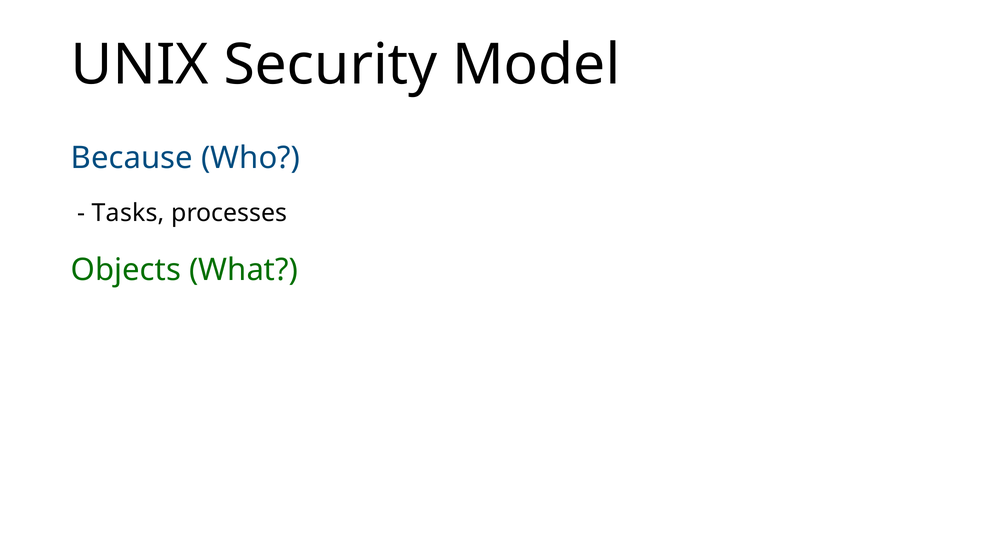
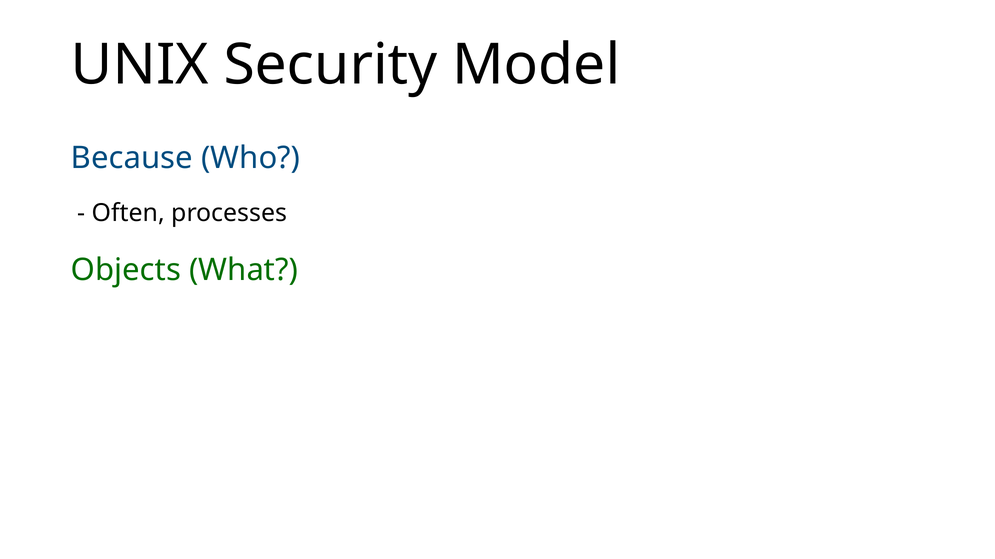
Tasks: Tasks -> Often (128, 213)
